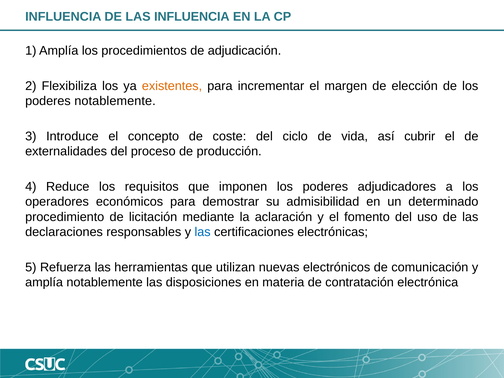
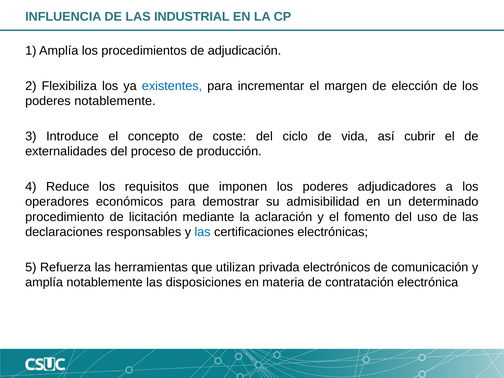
LAS INFLUENCIA: INFLUENCIA -> INDUSTRIAL (192, 17)
existentes colour: orange -> blue (172, 86)
nuevas: nuevas -> privada (279, 267)
